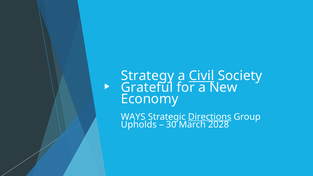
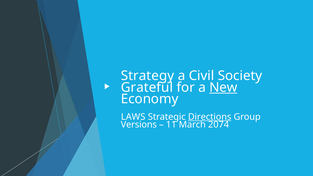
Civil underline: present -> none (202, 76)
New underline: none -> present (223, 87)
WAYS: WAYS -> LAWS (133, 117)
Upholds: Upholds -> Versions (139, 125)
30: 30 -> 11 (171, 125)
2028: 2028 -> 2074 (219, 125)
